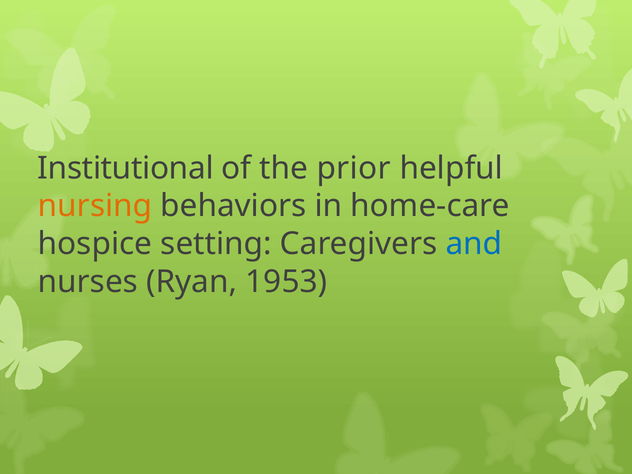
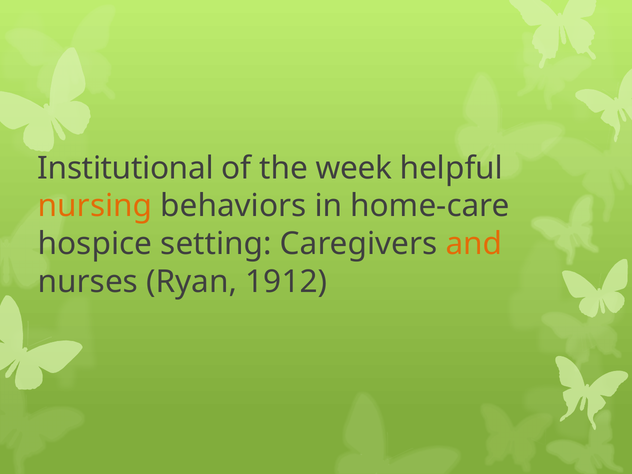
prior: prior -> week (354, 168)
and colour: blue -> orange (474, 244)
1953: 1953 -> 1912 (286, 282)
